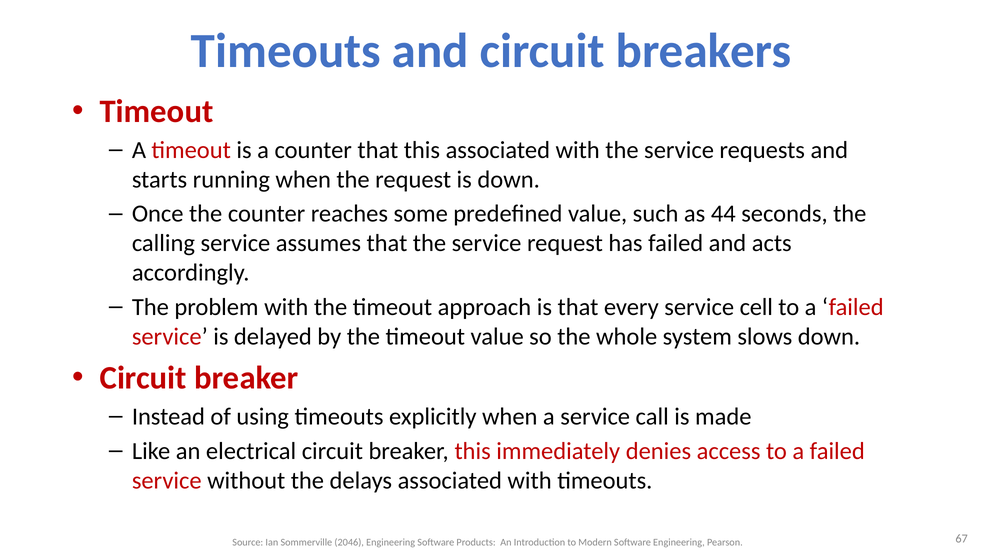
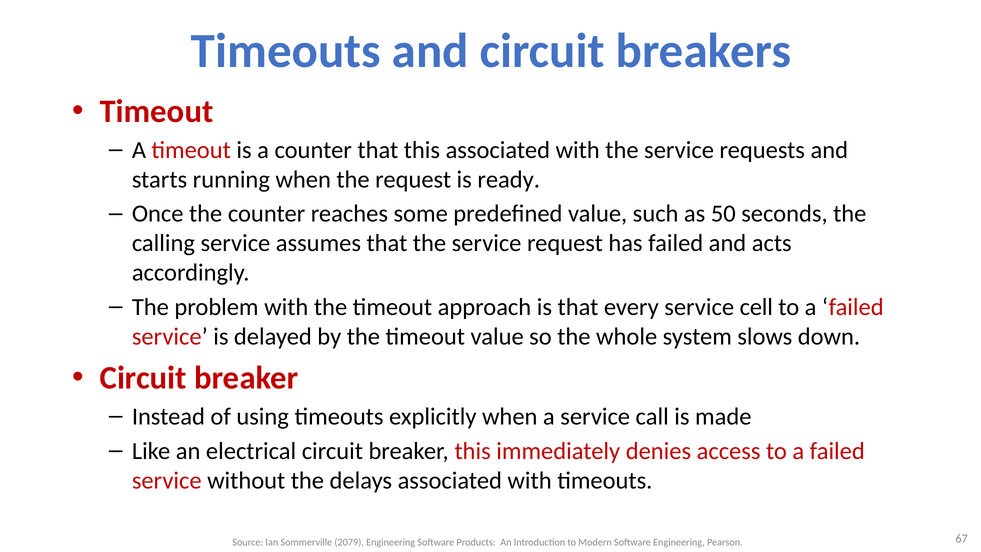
is down: down -> ready (509, 179)
44: 44 -> 50 (723, 214)
2046: 2046 -> 2079 (349, 542)
